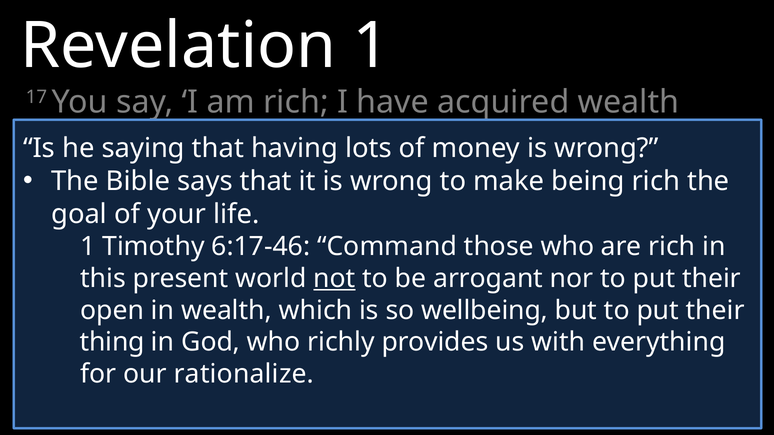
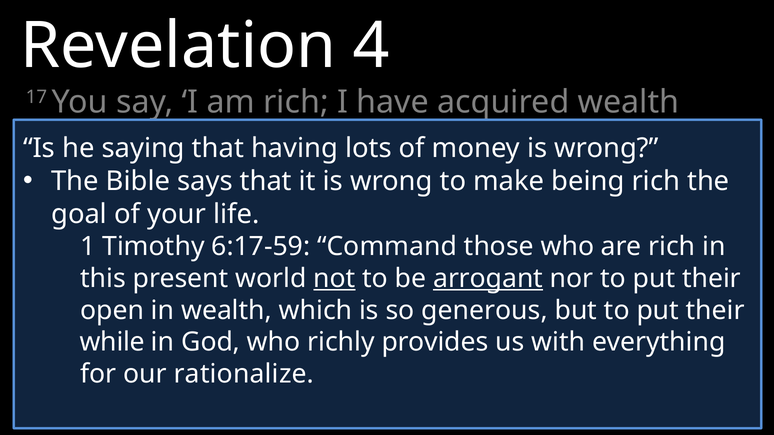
Revelation 1: 1 -> 4 (371, 46)
6:17-46: 6:17-46 -> 6:17-59 (261, 247)
arrogant underline: none -> present (488, 279)
wellbeing: wellbeing -> generous (485, 310)
thing: thing -> while (112, 342)
